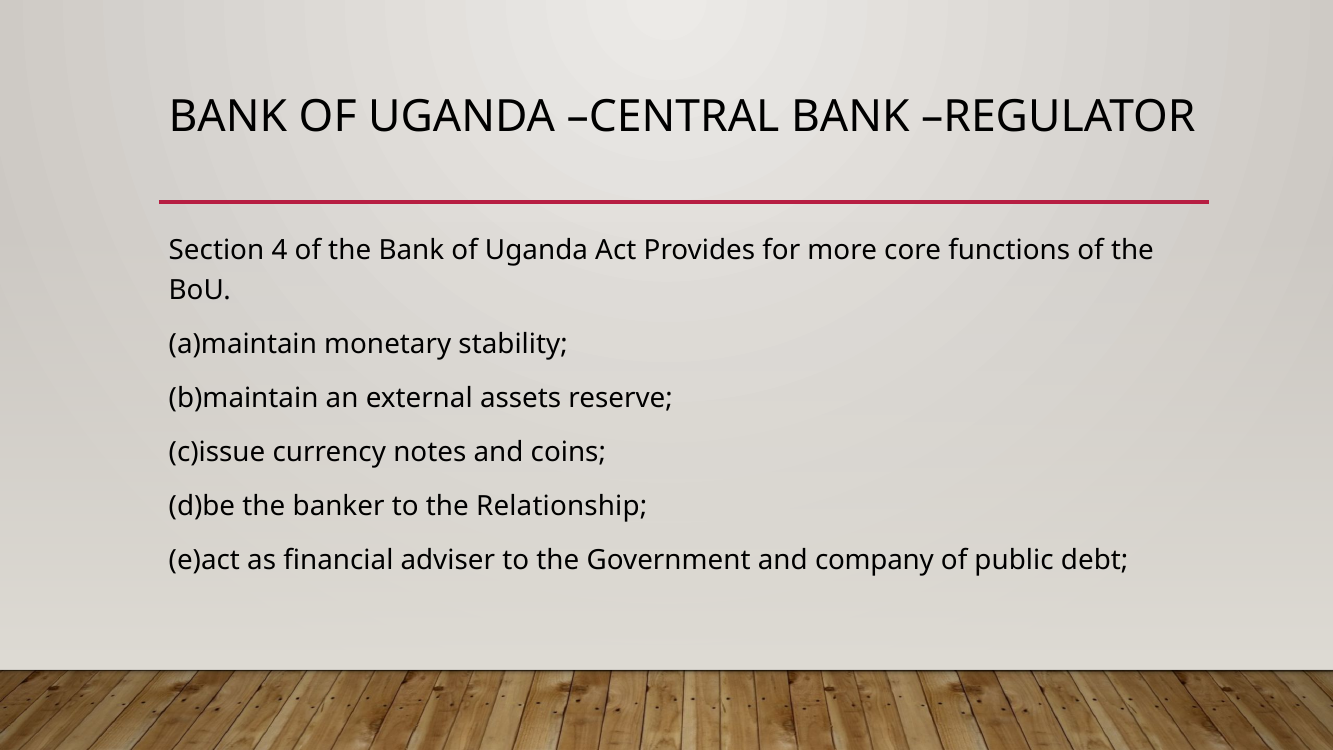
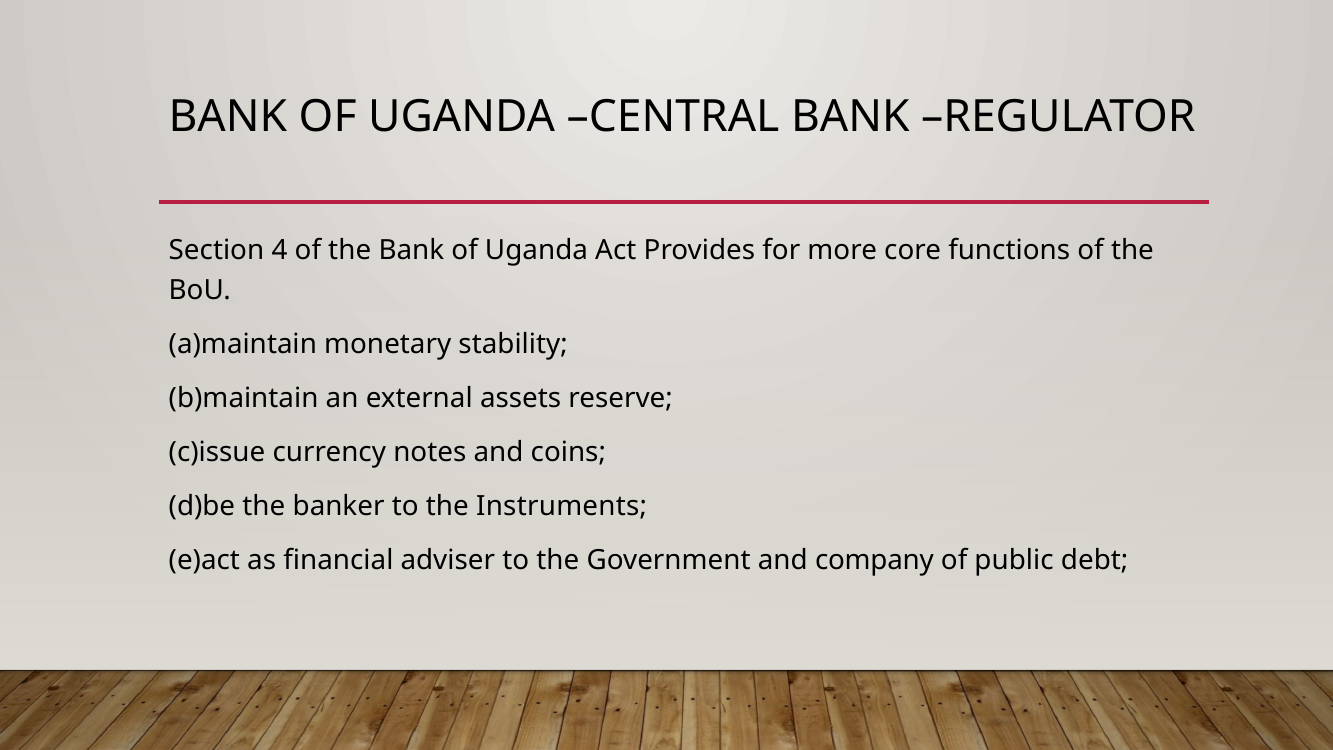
Relationship: Relationship -> Instruments (562, 506)
